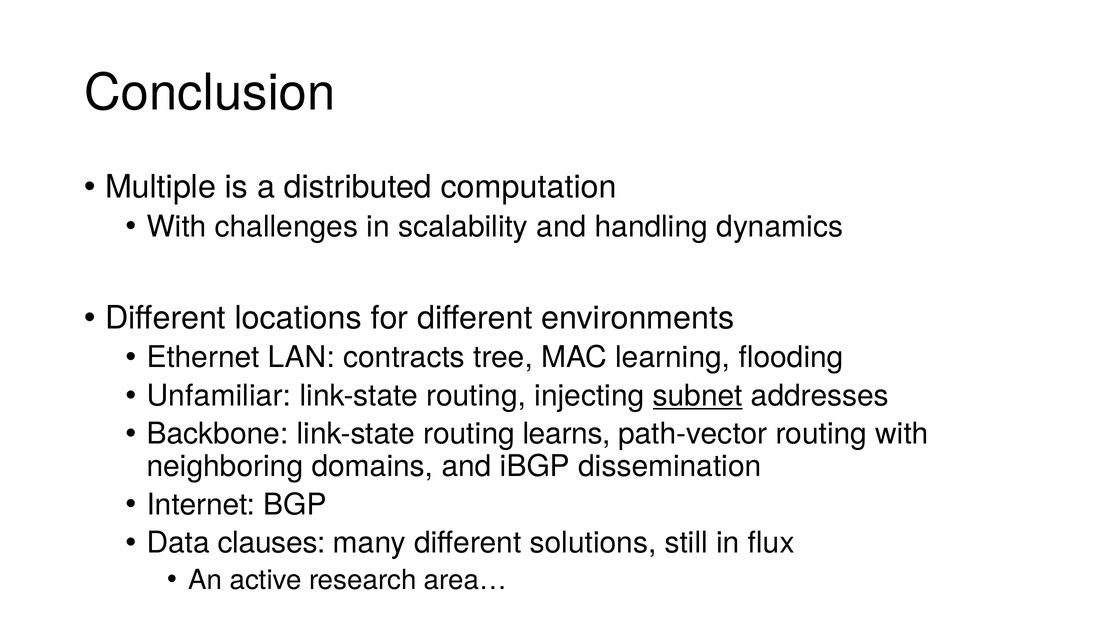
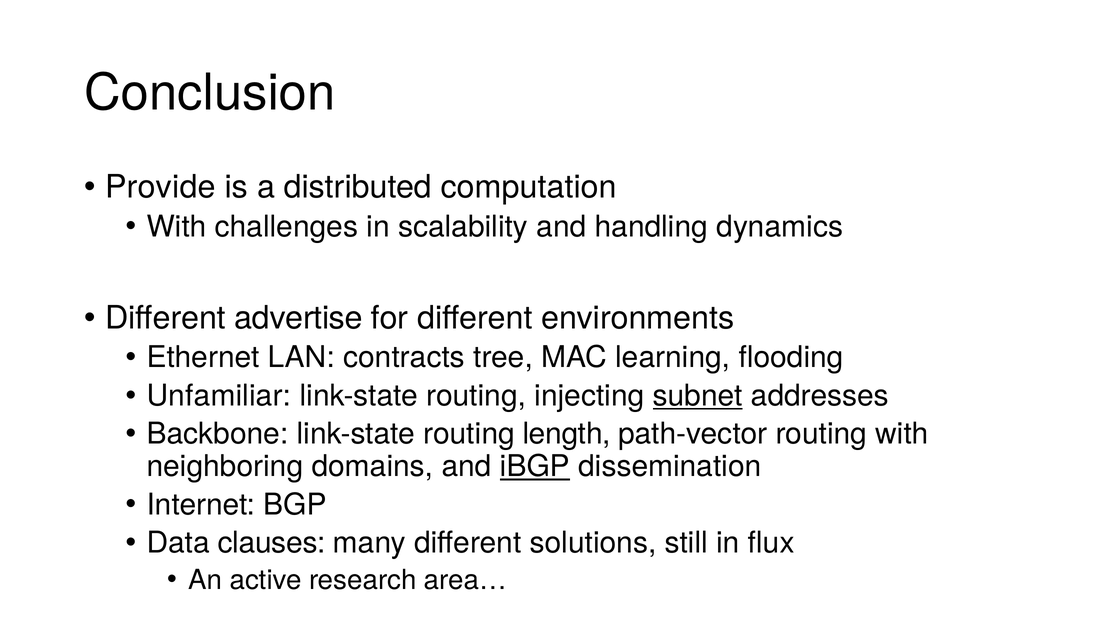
Multiple: Multiple -> Provide (160, 187)
locations: locations -> advertise (299, 318)
learns: learns -> length (567, 434)
iBGP underline: none -> present (535, 466)
